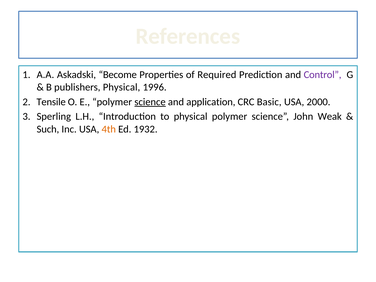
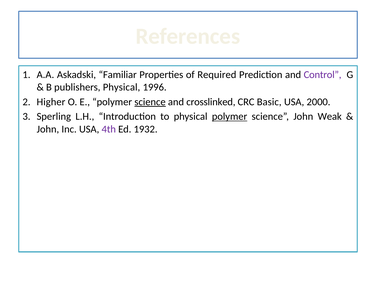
Become: Become -> Familiar (118, 75)
Tensile: Tensile -> Higher (51, 102)
application: application -> crosslinked (211, 102)
polymer underline: none -> present (230, 117)
Such: Such -> John (48, 129)
4th colour: orange -> purple (109, 129)
